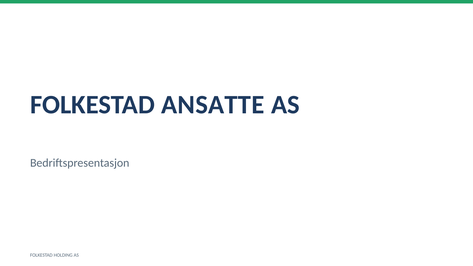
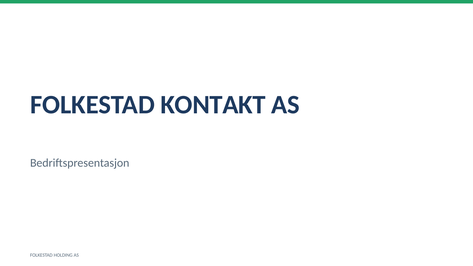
ANSATTE: ANSATTE -> KONTAKT (213, 105)
